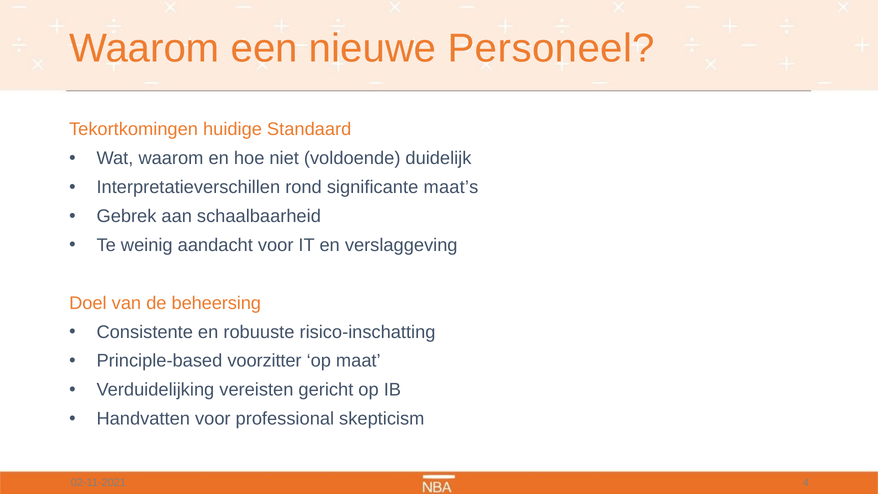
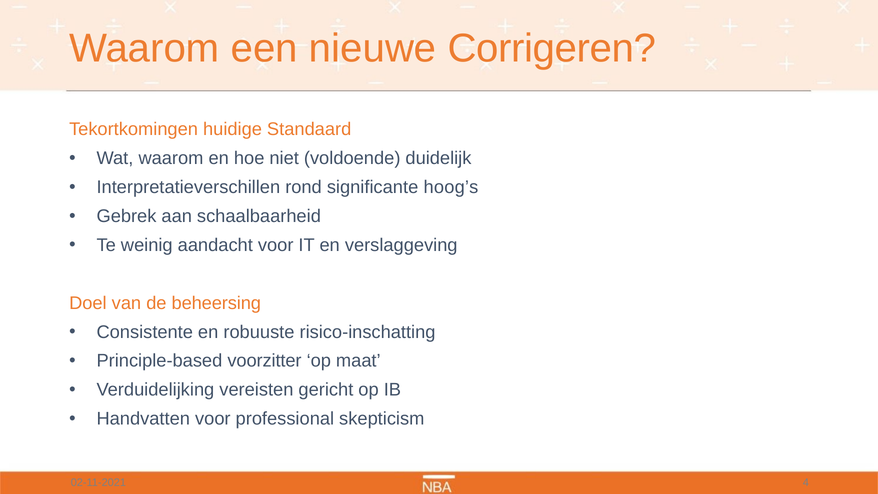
Personeel: Personeel -> Corrigeren (552, 49)
maat’s: maat’s -> hoog’s (451, 187)
